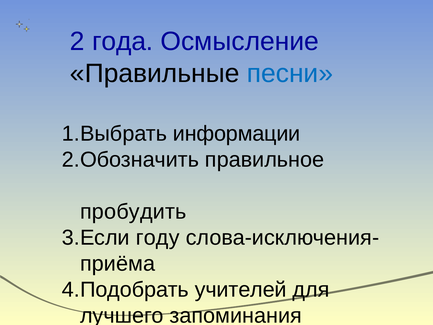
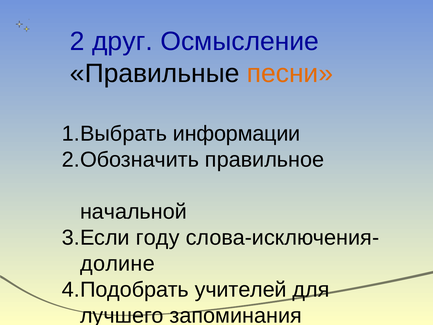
года: года -> друг (123, 42)
песни colour: blue -> orange (290, 73)
пробудить: пробудить -> начальной (133, 211)
приёма: приёма -> долине (118, 263)
